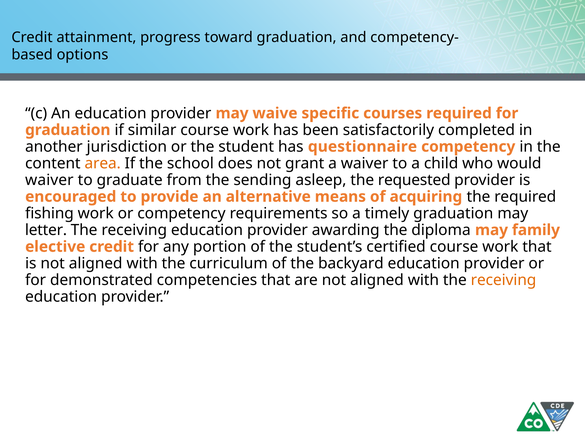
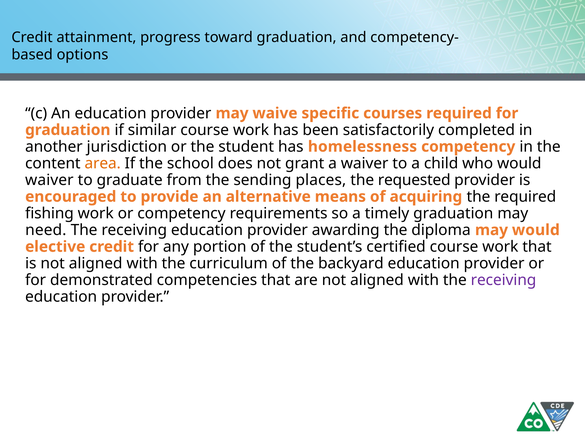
questionnaire: questionnaire -> homelessness (362, 147)
asleep: asleep -> places (321, 180)
letter: letter -> need (46, 230)
may family: family -> would (536, 230)
receiving colour: orange -> purple (503, 280)
